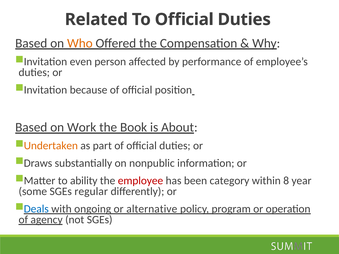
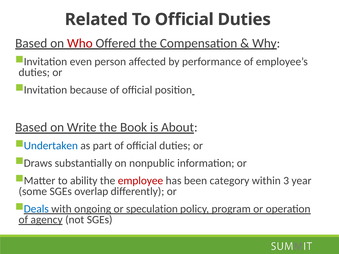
Who colour: orange -> red (80, 43)
Work: Work -> Write (82, 127)
Undertaken colour: orange -> blue (51, 146)
8: 8 -> 3 (286, 181)
regular: regular -> overlap (91, 192)
alternative: alternative -> speculation (152, 209)
